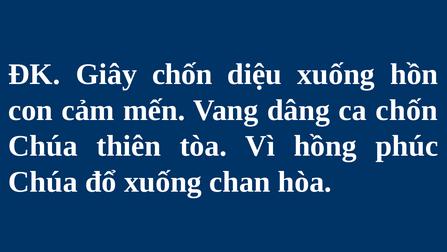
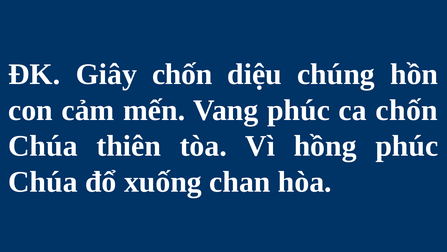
diệu xuống: xuống -> chúng (336, 74)
Vang dâng: dâng -> phúc (299, 110)
